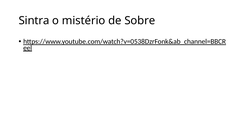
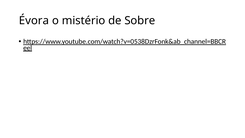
Sintra: Sintra -> Évora (34, 21)
